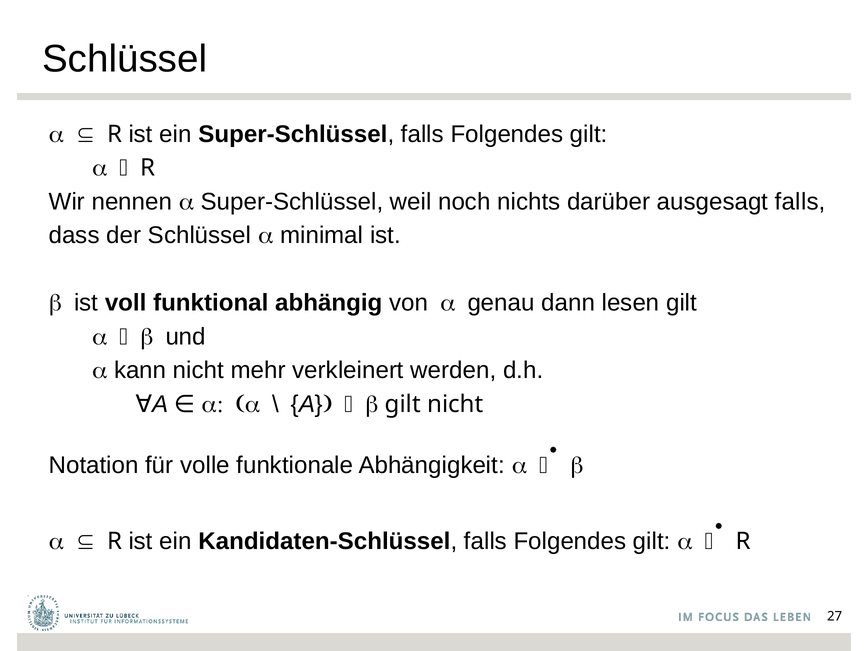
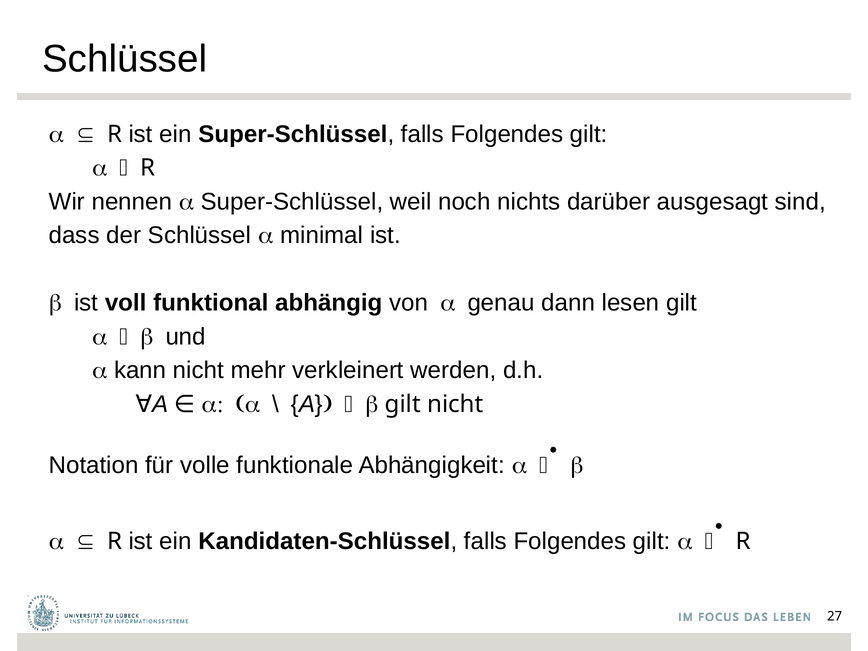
ausgesagt falls: falls -> sind (800, 202)
